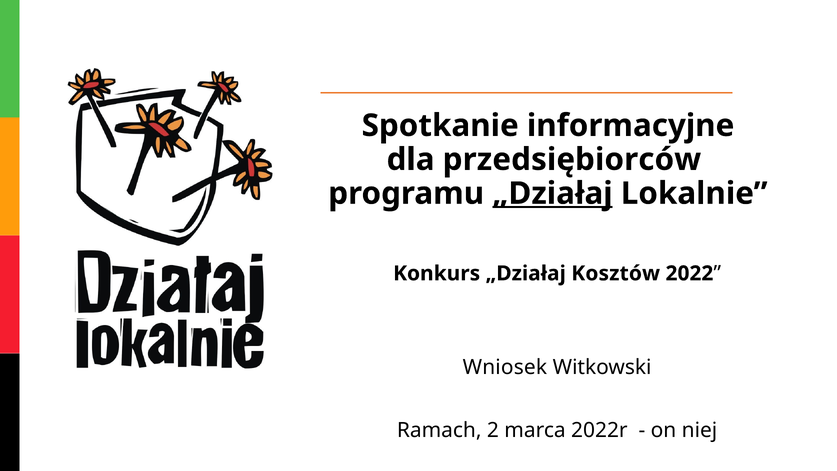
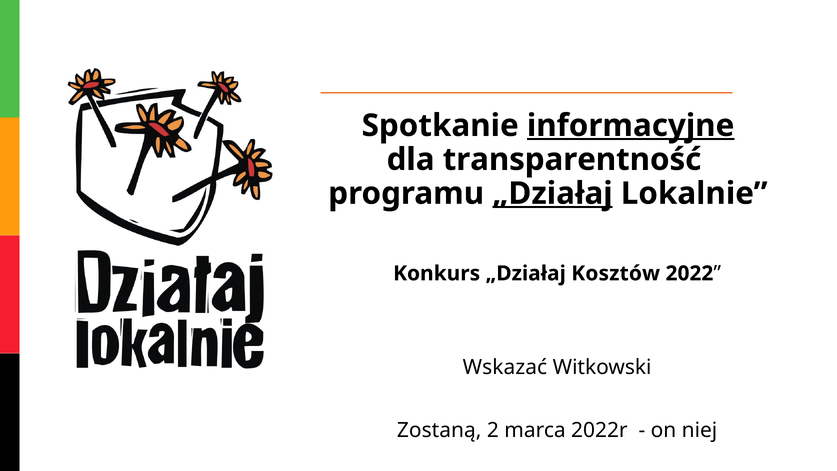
informacyjne underline: none -> present (631, 126)
przedsiębiorców: przedsiębiorców -> transparentność (572, 159)
Wniosek: Wniosek -> Wskazać (505, 367)
Ramach: Ramach -> Zostaną (439, 430)
